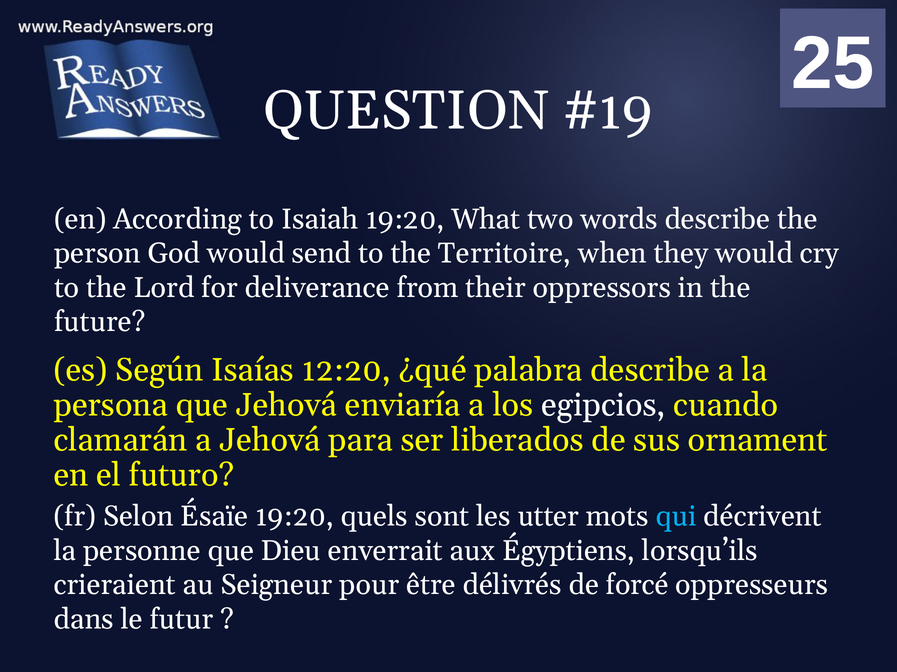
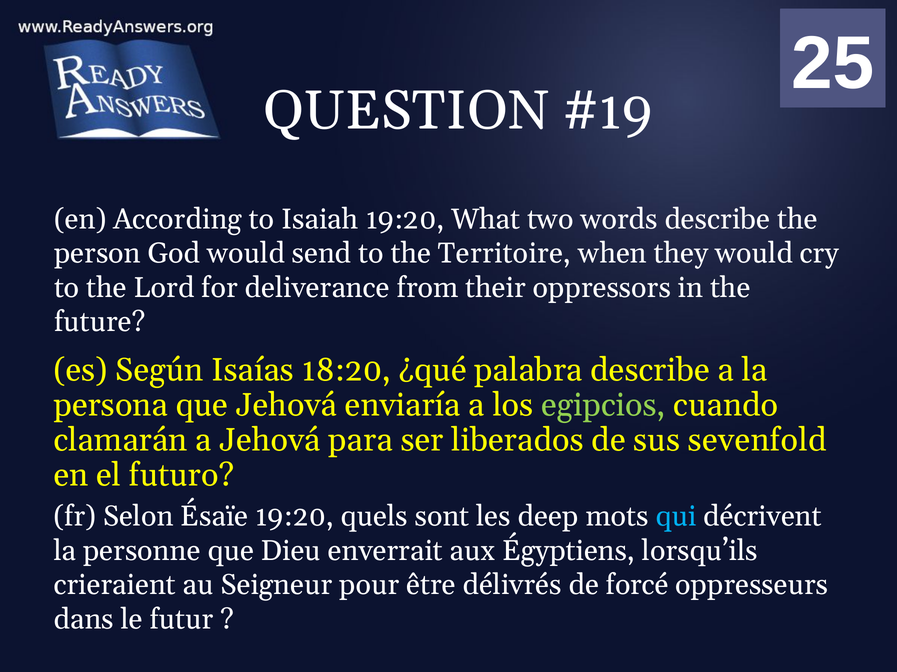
12:20: 12:20 -> 18:20 (346, 371)
egipcios colour: white -> light green (603, 406)
ornament: ornament -> sevenfold (757, 441)
utter: utter -> deep (548, 517)
